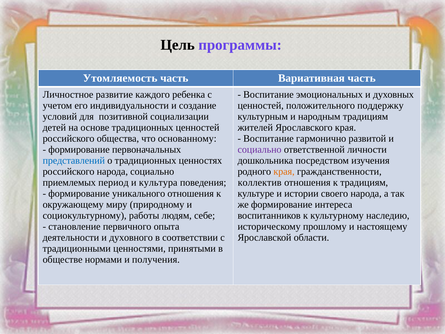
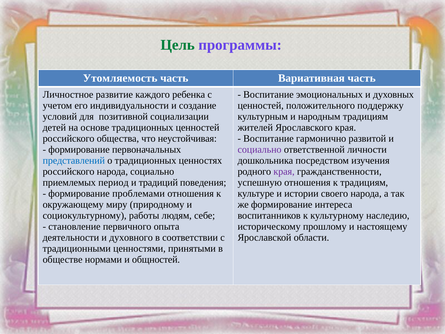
Цель colour: black -> green (178, 45)
основанному: основанному -> неустойчивая (187, 139)
края colour: orange -> purple (284, 172)
культура: культура -> традиций (158, 183)
коллектив: коллектив -> успешную (260, 183)
уникального: уникального -> проблемами (139, 194)
получения: получения -> общностей (156, 259)
